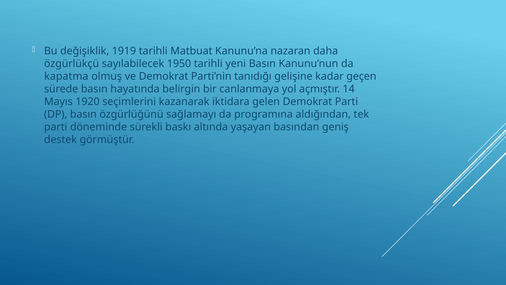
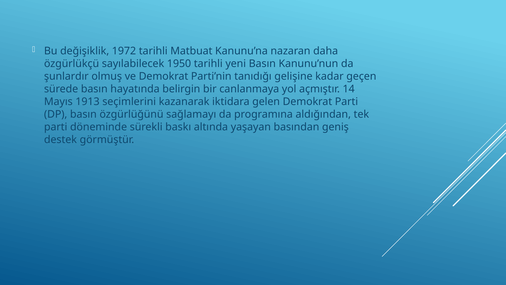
1919: 1919 -> 1972 (124, 51)
kapatma: kapatma -> şunlardır (66, 76)
1920: 1920 -> 1913 (88, 102)
